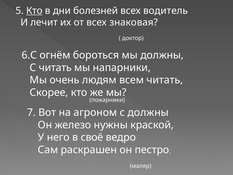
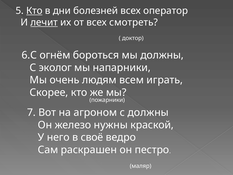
водитель: водитель -> оператор (166, 11)
лечит underline: none -> present (44, 22)
знаковая: знаковая -> смотреть (134, 22)
С читать: читать -> эколог (55, 67)
всем читать: читать -> играть (165, 80)
